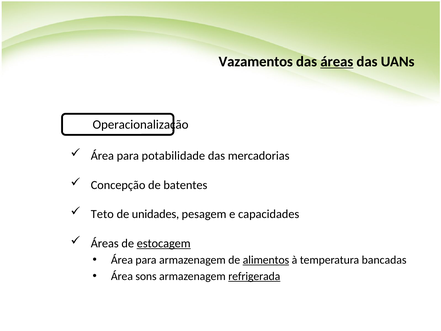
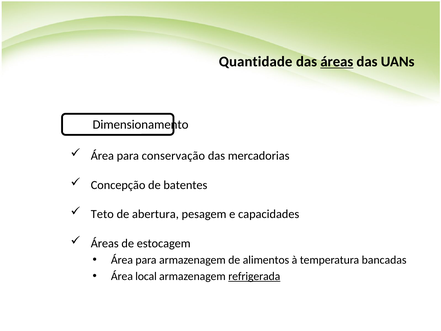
Vazamentos: Vazamentos -> Quantidade (256, 62)
Operacionalização: Operacionalização -> Dimensionamento (141, 125)
potabilidade: potabilidade -> conservação (173, 156)
unidades: unidades -> abertura (155, 214)
estocagem underline: present -> none (164, 243)
alimentos underline: present -> none (266, 260)
sons: sons -> local (146, 276)
